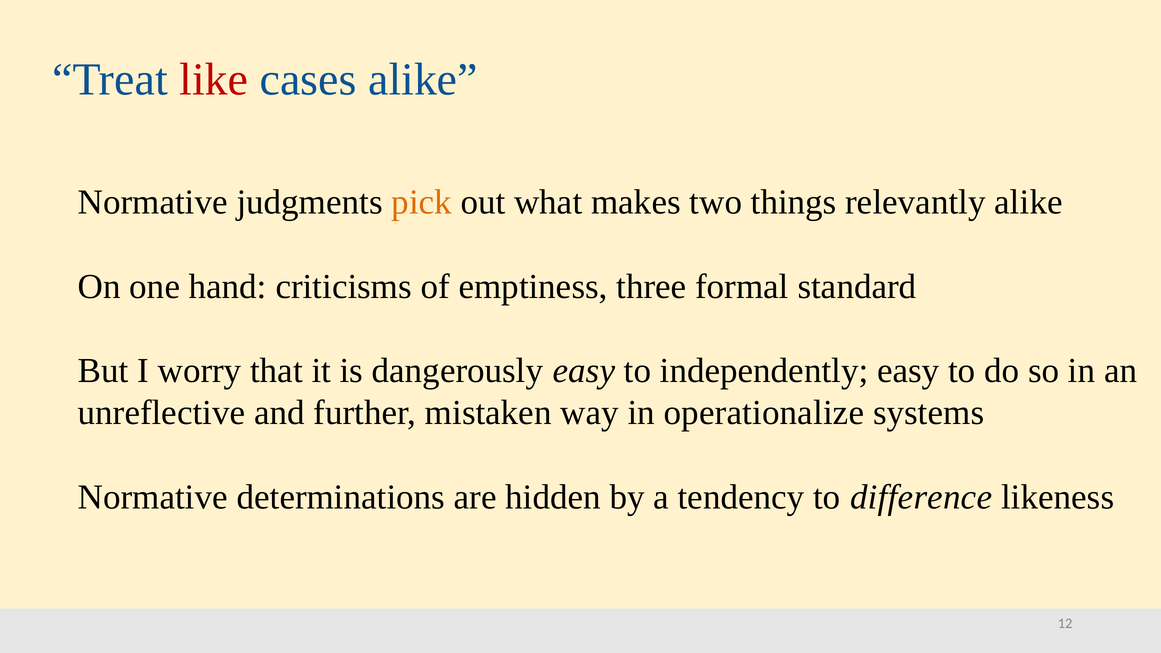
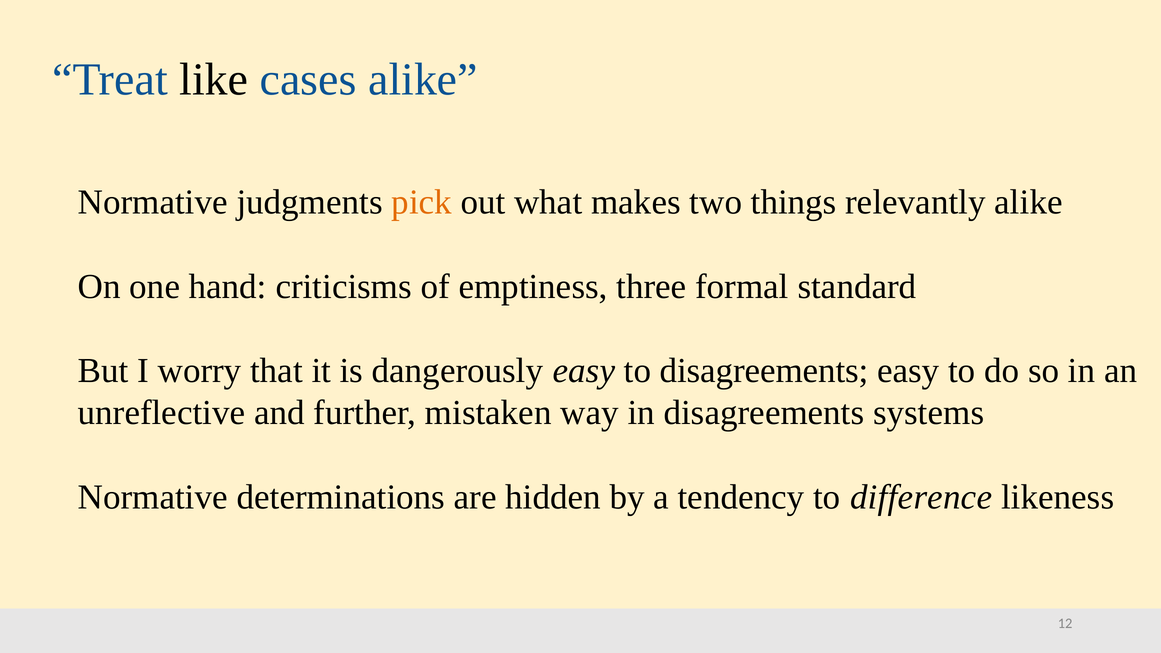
like colour: red -> black (214, 79)
to independently: independently -> disagreements (764, 371)
in operationalize: operationalize -> disagreements (764, 413)
